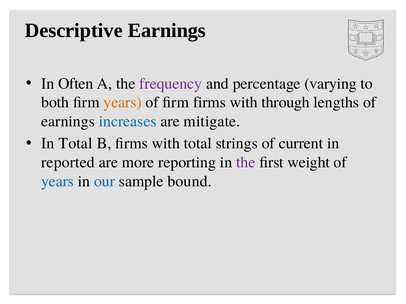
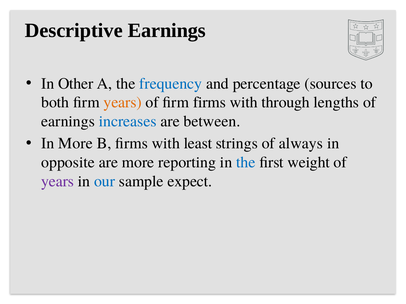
Often: Often -> Other (76, 84)
frequency colour: purple -> blue (171, 84)
varying: varying -> sources (331, 84)
mitigate: mitigate -> between (212, 122)
In Total: Total -> More (76, 144)
with total: total -> least (198, 144)
current: current -> always (301, 144)
reported: reported -> opposite (68, 163)
the colour: purple -> blue (246, 163)
years colour: blue -> purple (58, 182)
bound: bound -> expect (190, 182)
